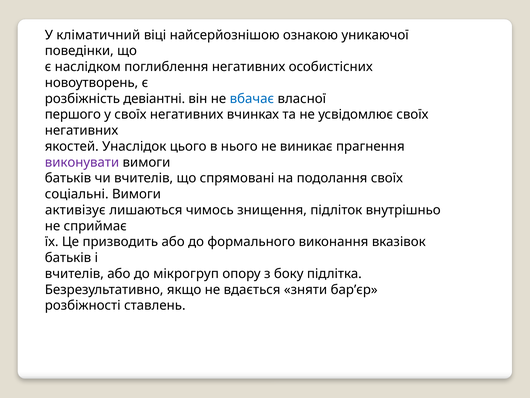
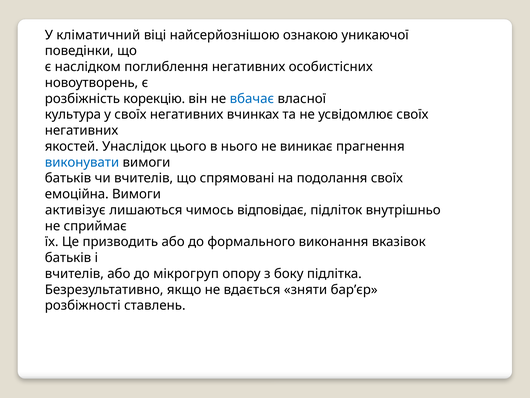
девіантні: девіантні -> корекцію (154, 99)
першого: першого -> культура (73, 114)
виконувати colour: purple -> blue (82, 162)
соціальні: соціальні -> емоційна (77, 194)
знищення: знищення -> відповідає (272, 210)
